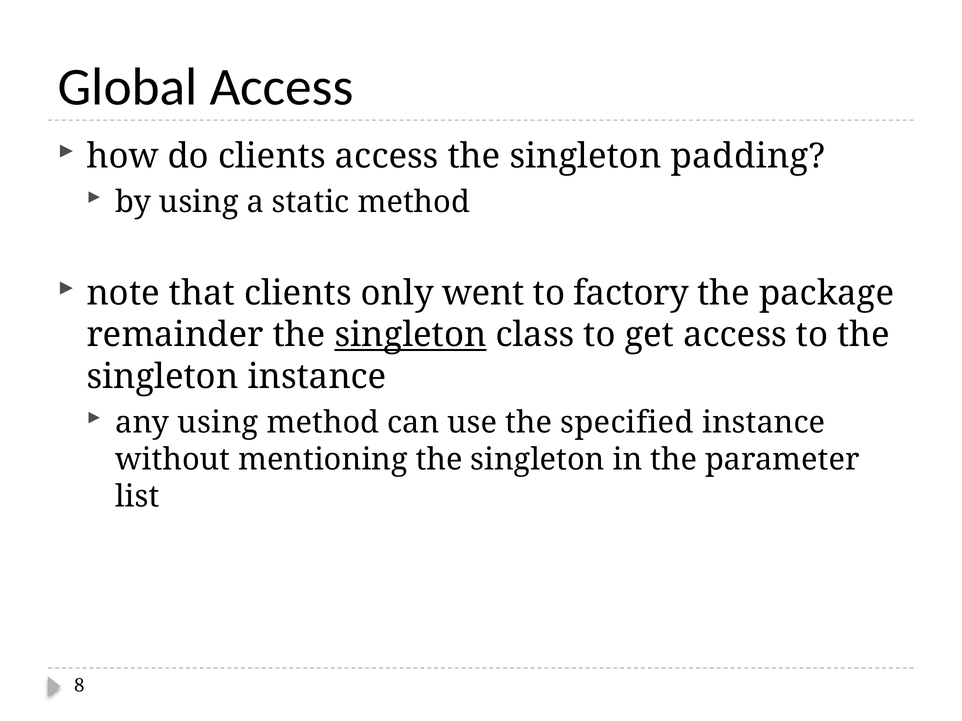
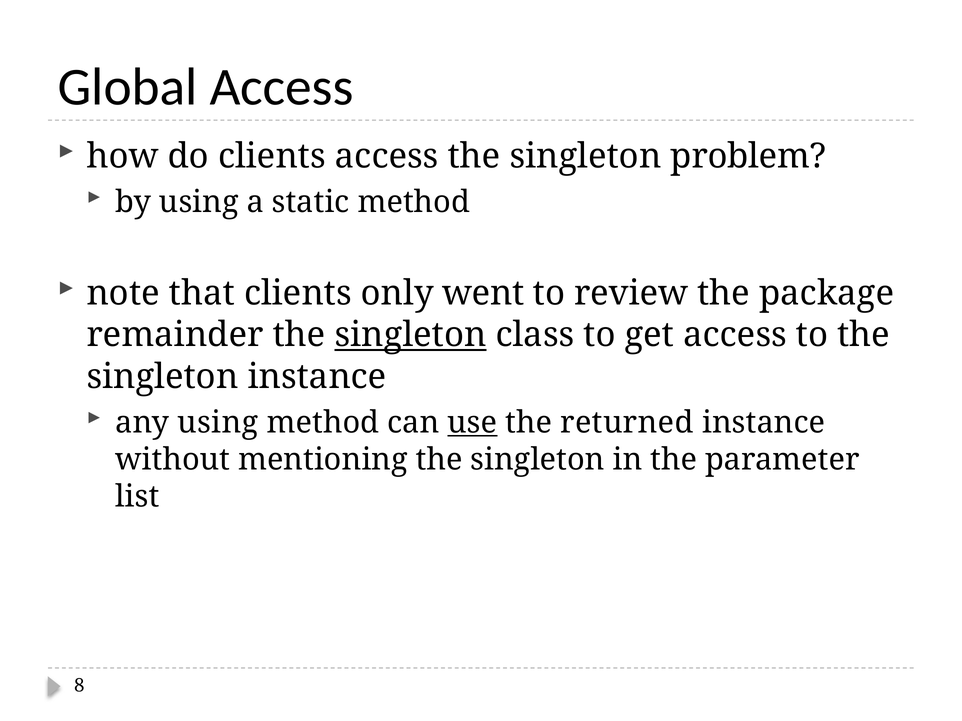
padding: padding -> problem (748, 156)
factory: factory -> review (631, 294)
use underline: none -> present (472, 423)
specified: specified -> returned (627, 423)
